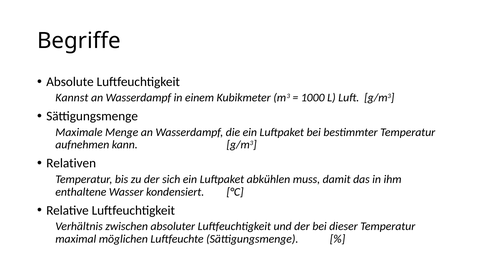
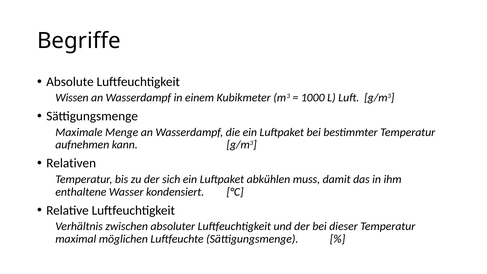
Kannst: Kannst -> Wissen (72, 98)
